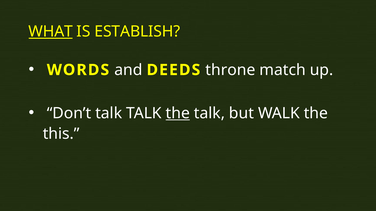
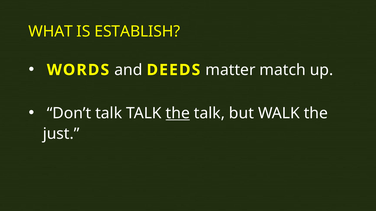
WHAT underline: present -> none (51, 32)
throne: throne -> matter (230, 70)
this: this -> just (61, 134)
